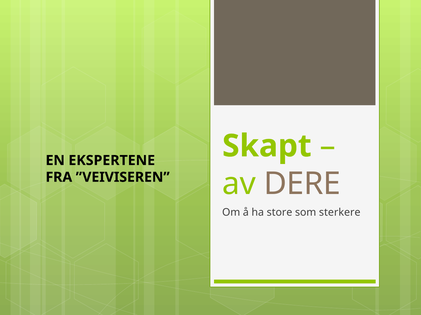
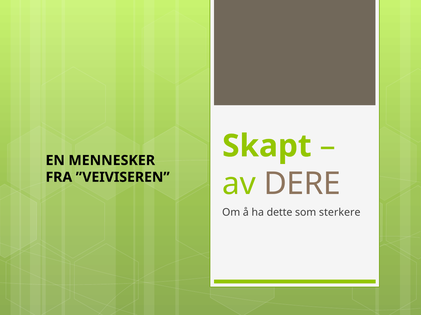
EKSPERTENE: EKSPERTENE -> MENNESKER (112, 161)
store: store -> dette (280, 213)
